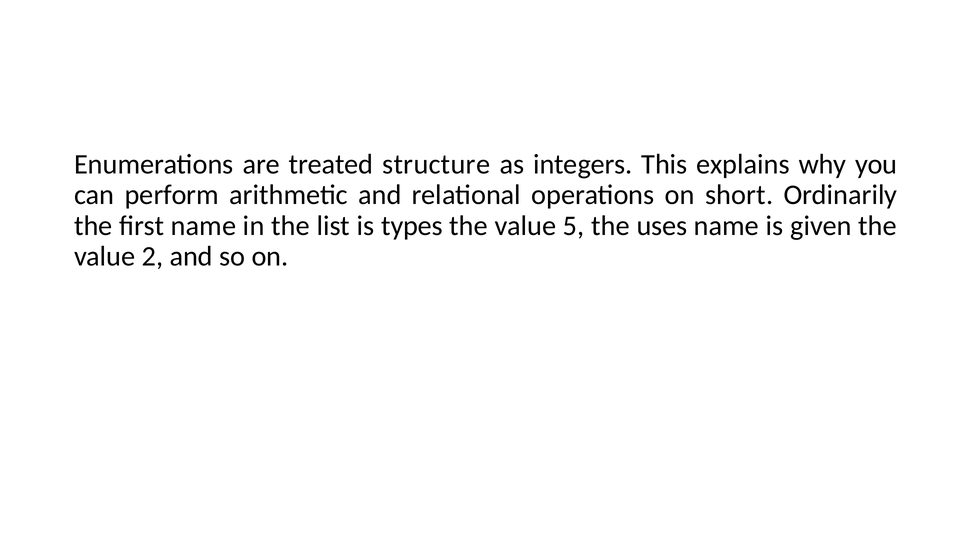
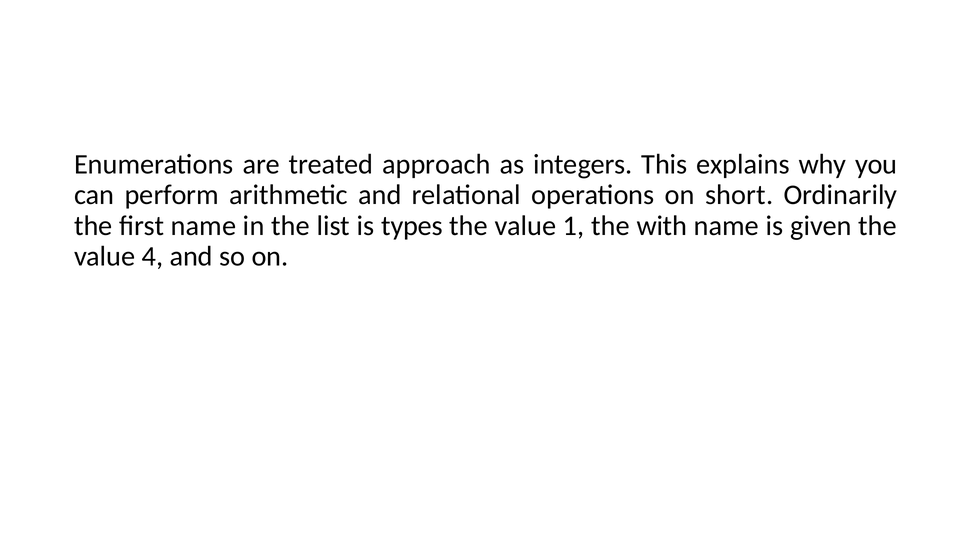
structure: structure -> approach (436, 164)
5: 5 -> 1 (574, 226)
uses: uses -> with (662, 226)
2: 2 -> 4 (152, 256)
